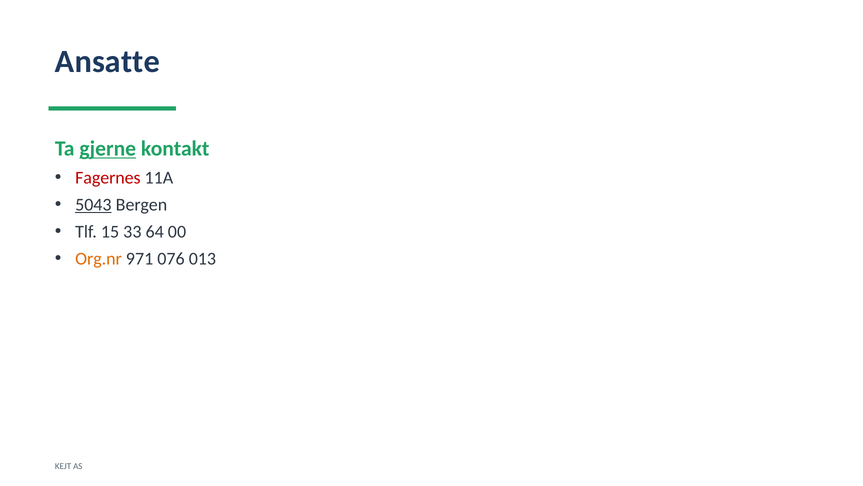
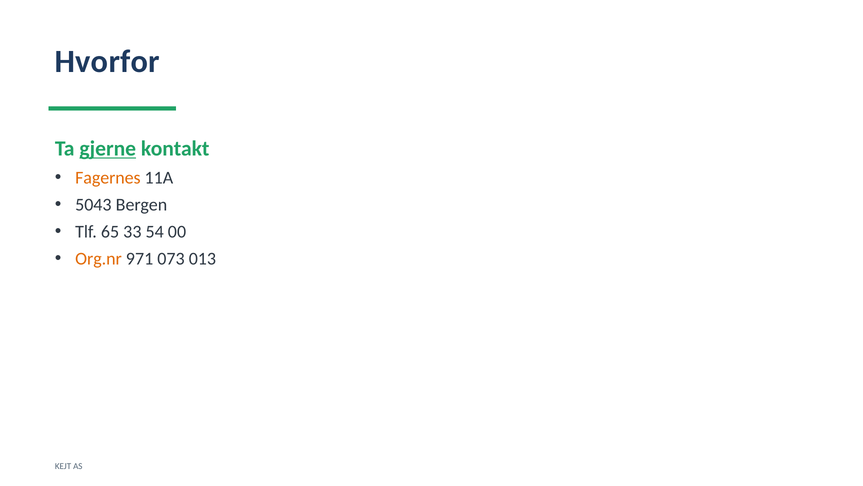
Ansatte: Ansatte -> Hvorfor (107, 62)
Fagernes colour: red -> orange (108, 177)
5043 underline: present -> none (93, 204)
15: 15 -> 65 (110, 231)
64: 64 -> 54 (155, 231)
076: 076 -> 073 (171, 258)
